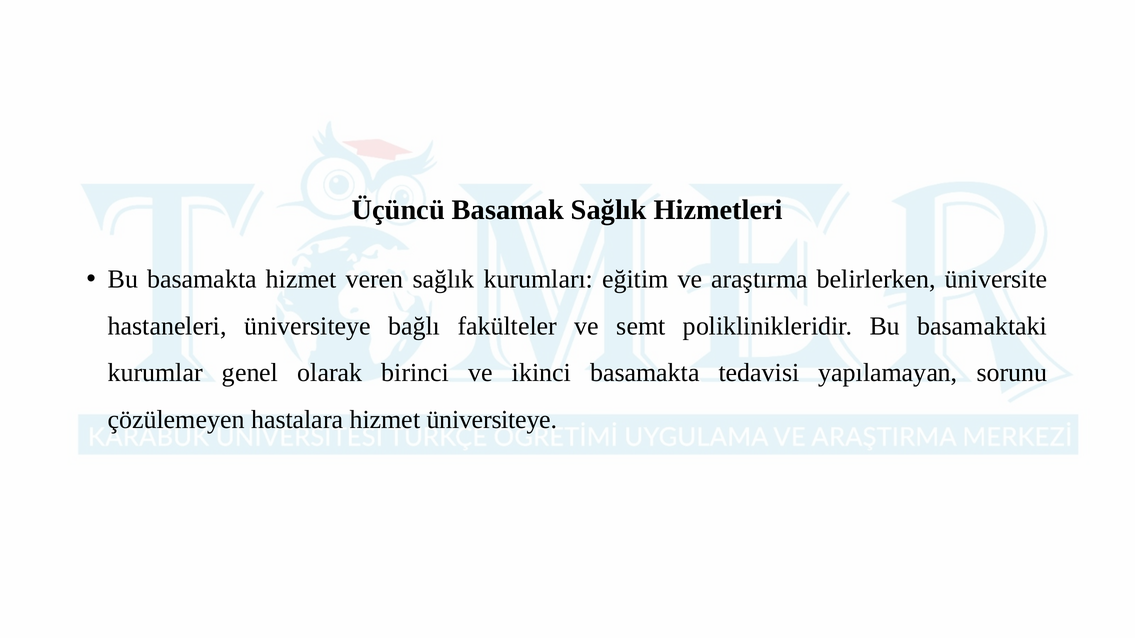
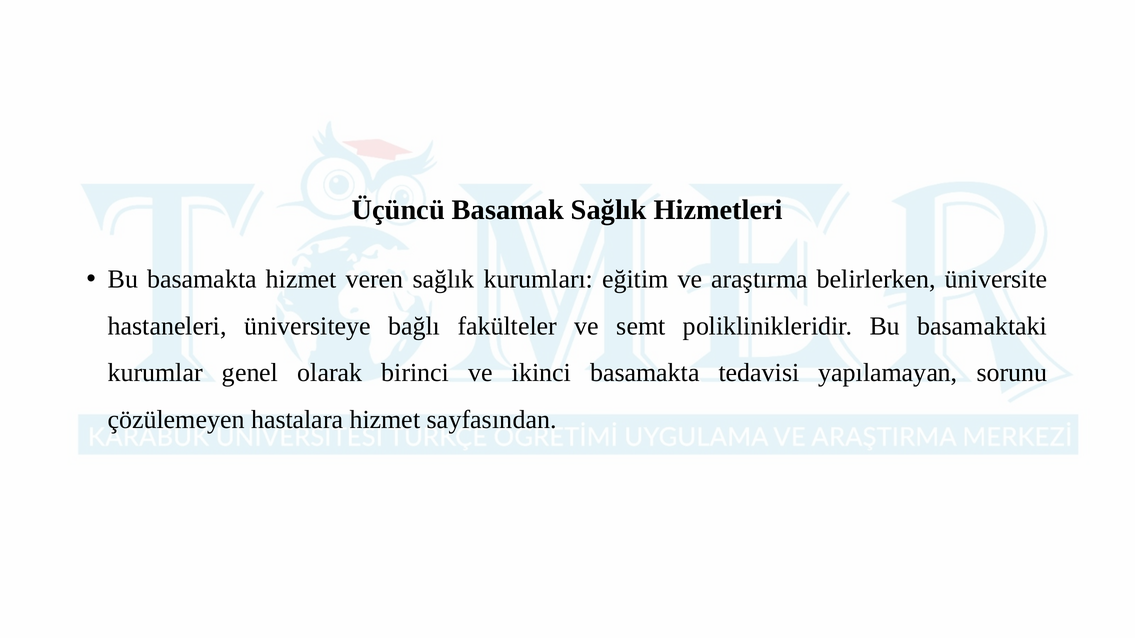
hizmet üniversiteye: üniversiteye -> sayfasından (492, 420)
